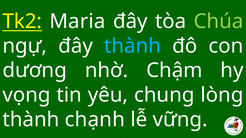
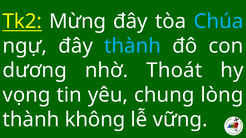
Maria: Maria -> Mừng (78, 21)
Chúa colour: light green -> light blue (219, 21)
Chậm: Chậm -> Thoát (174, 71)
chạnh: chạnh -> không (95, 120)
